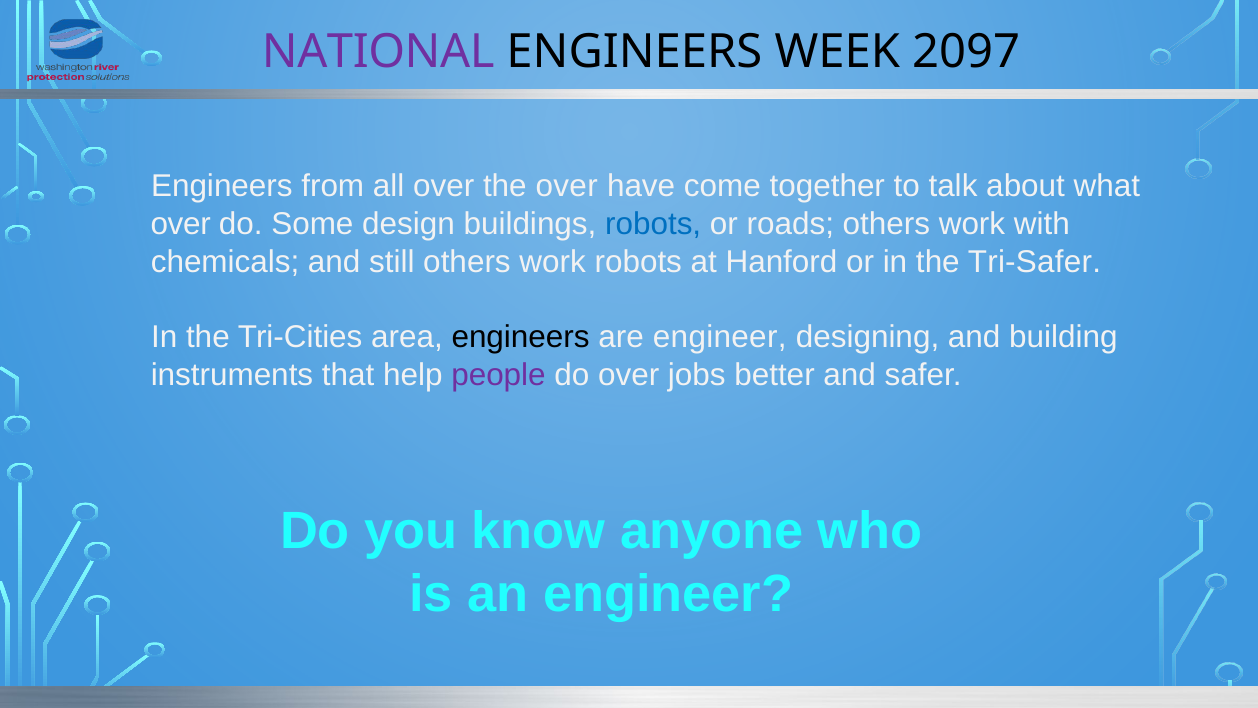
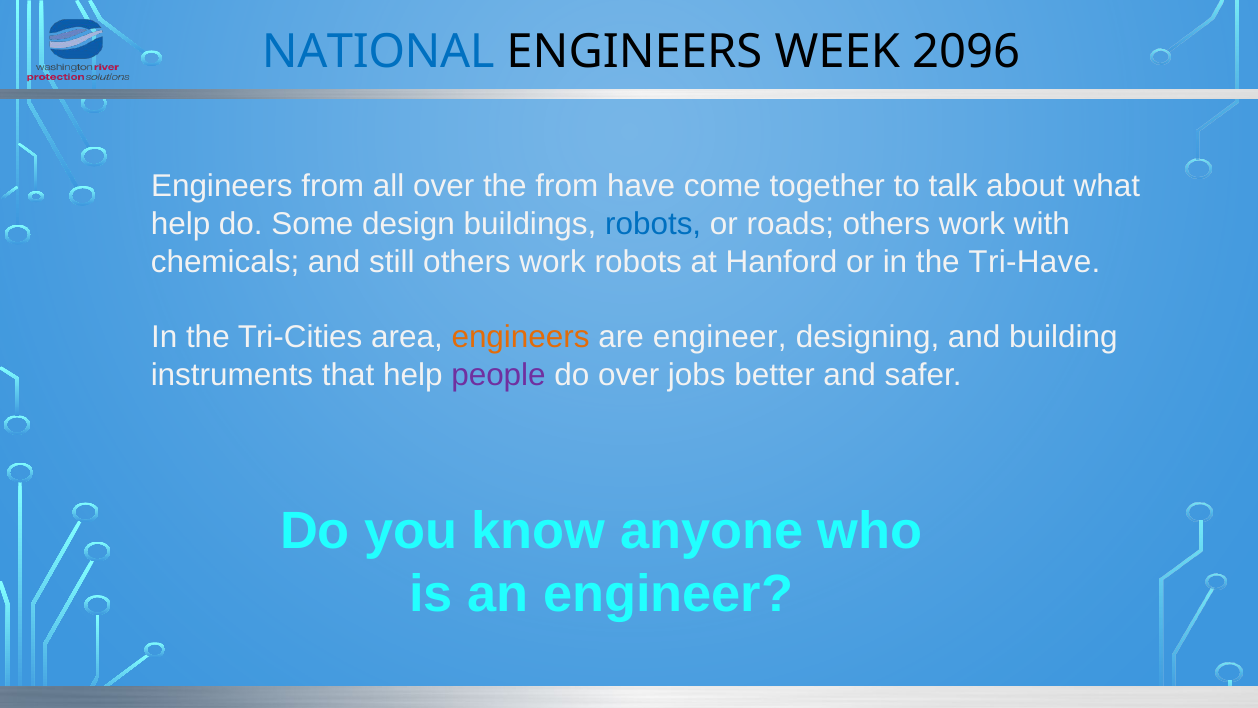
NATIONAL colour: purple -> blue (378, 52)
2097: 2097 -> 2096 (966, 52)
the over: over -> from (567, 186)
over: over -> help (181, 224)
Tri-Safer: Tri-Safer -> Tri-Have (1034, 262)
engineers colour: black -> orange (521, 337)
